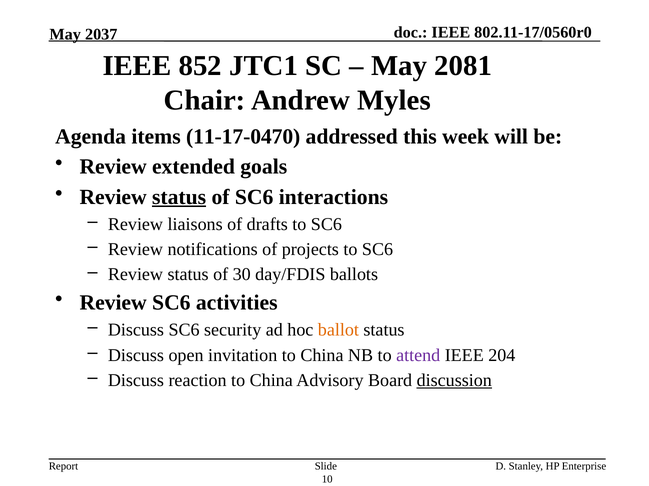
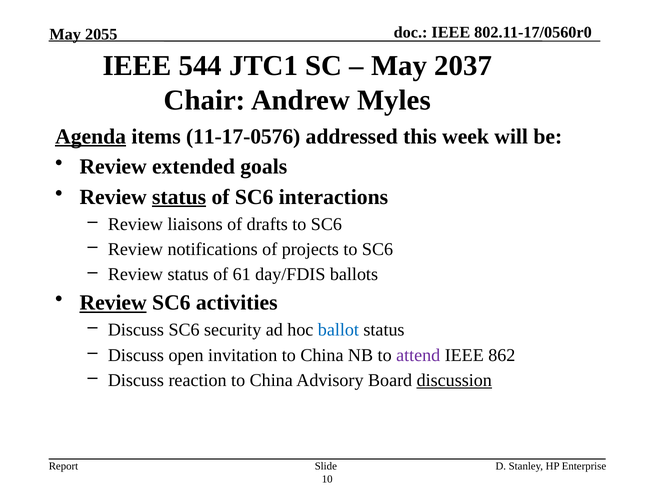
2037: 2037 -> 2055 (101, 35)
852: 852 -> 544 (200, 66)
2081: 2081 -> 2037 (463, 66)
Agenda underline: none -> present (91, 137)
11-17-0470: 11-17-0470 -> 11-17-0576 (243, 137)
30: 30 -> 61 (242, 275)
Review underline: none -> present (113, 303)
ballot colour: orange -> blue (338, 330)
204: 204 -> 862 (502, 356)
